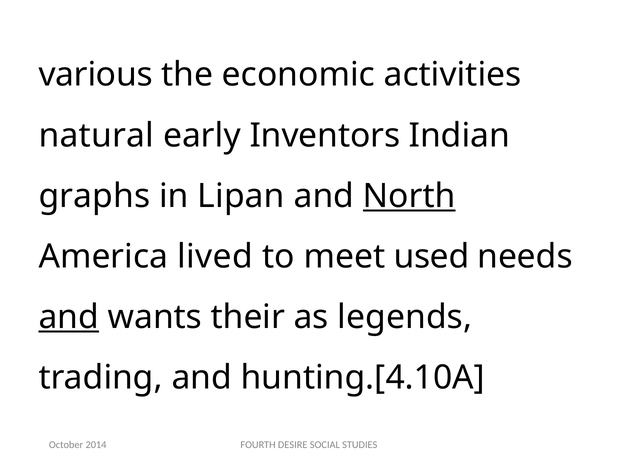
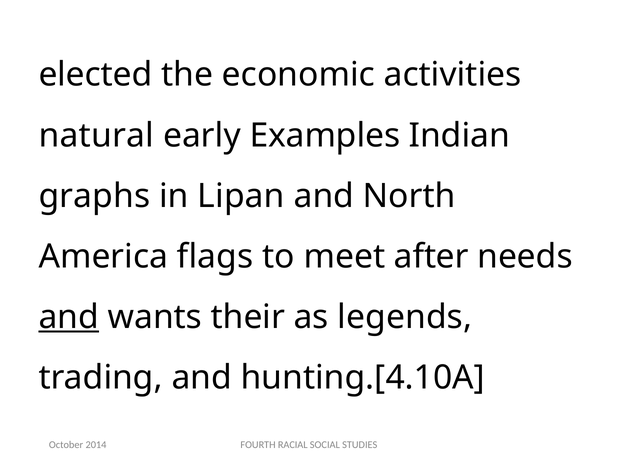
various: various -> elected (96, 75)
Inventors: Inventors -> Examples (325, 136)
North underline: present -> none (409, 196)
lived: lived -> flags (215, 257)
used: used -> after (431, 257)
DESIRE: DESIRE -> RACIAL (293, 445)
